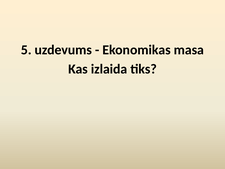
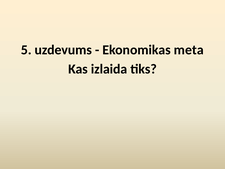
masa: masa -> meta (189, 50)
